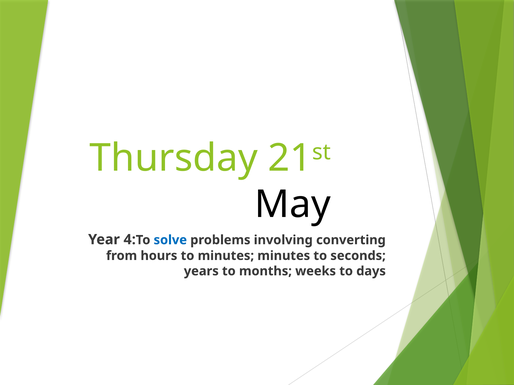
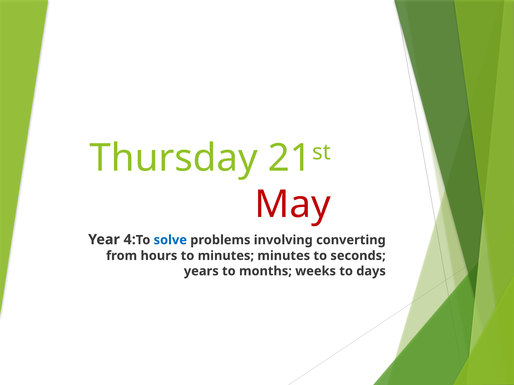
May colour: black -> red (293, 205)
